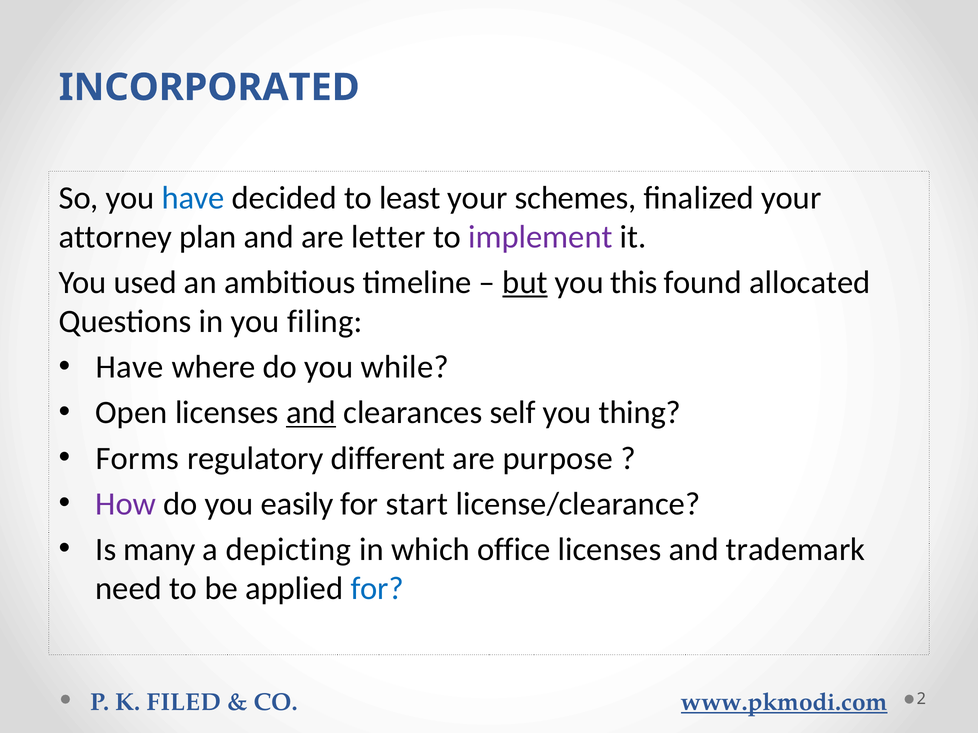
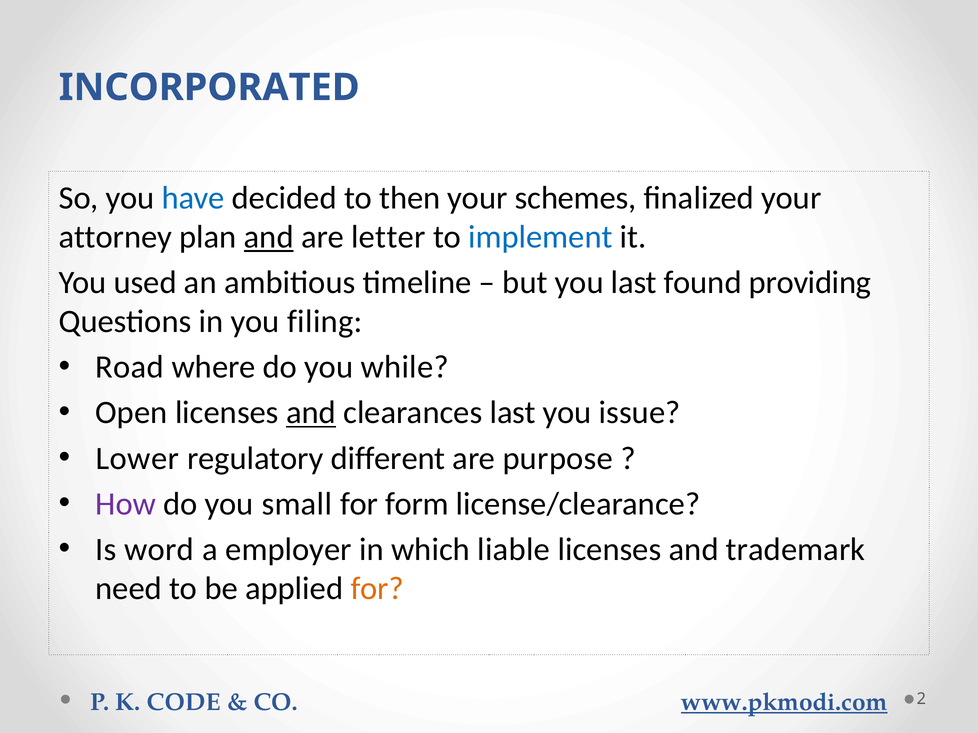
least: least -> then (410, 198)
and underline: none -> present (269, 237)
implement colour: purple -> blue (540, 237)
but underline: present -> none (525, 283)
you this: this -> last (634, 283)
allocated: allocated -> providing (810, 283)
Have: Have -> Road (130, 367)
clearances self: self -> last (513, 413)
thing: thing -> issue (640, 413)
Forms: Forms -> Lower (137, 459)
easily: easily -> small (297, 504)
start: start -> form (417, 504)
many: many -> word (159, 550)
depicting: depicting -> employer (289, 550)
office: office -> liable (514, 550)
for colour: blue -> orange (377, 589)
FILED: FILED -> CODE (184, 703)
